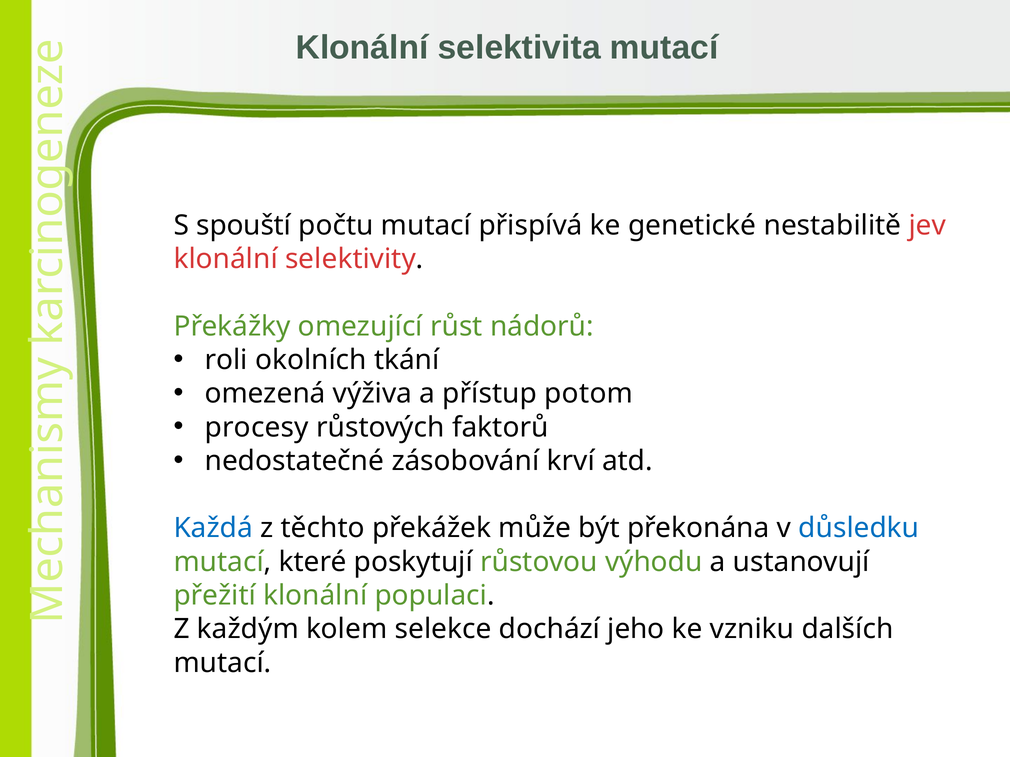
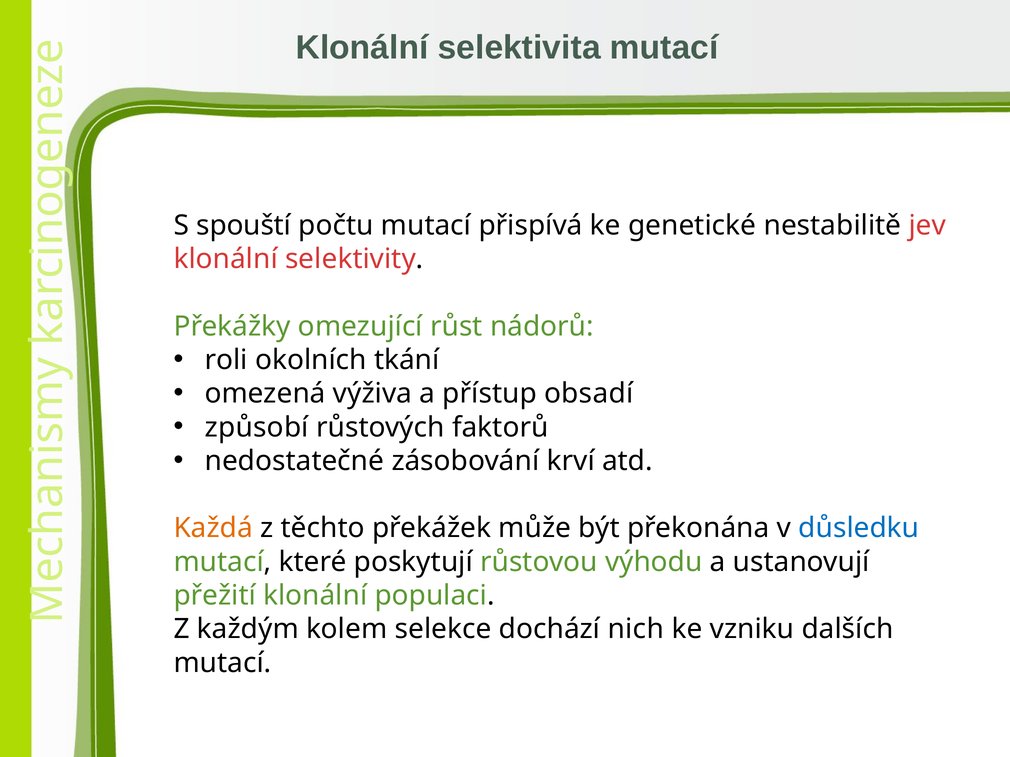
potom: potom -> obsadí (589, 394)
procesy: procesy -> způsobí (257, 428)
Každá colour: blue -> orange (213, 529)
jeho: jeho -> nich (636, 630)
